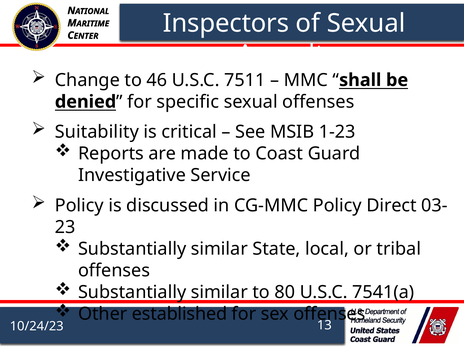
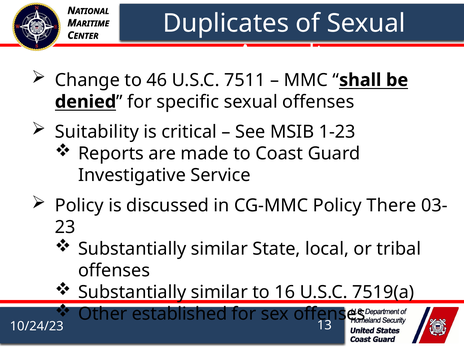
Inspectors: Inspectors -> Duplicates (226, 23)
Direct: Direct -> There (391, 205)
80: 80 -> 16 (285, 292)
7541(a: 7541(a -> 7519(a (383, 292)
